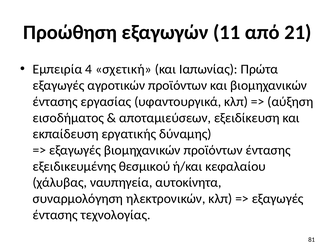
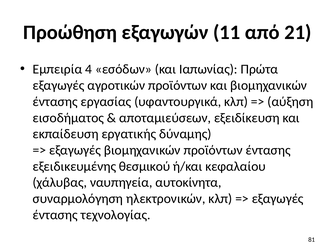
σχετική: σχετική -> εσόδων (123, 69)
